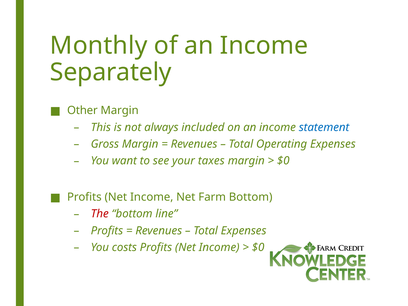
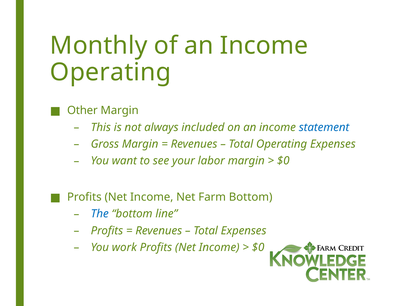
Separately: Separately -> Operating (111, 72)
taxes: taxes -> labor (211, 161)
The colour: red -> blue (100, 214)
costs: costs -> work (124, 247)
